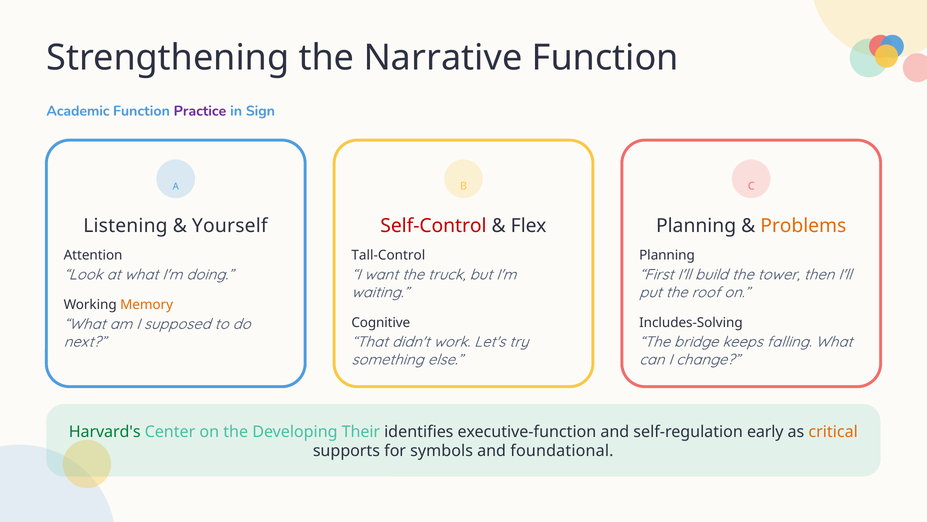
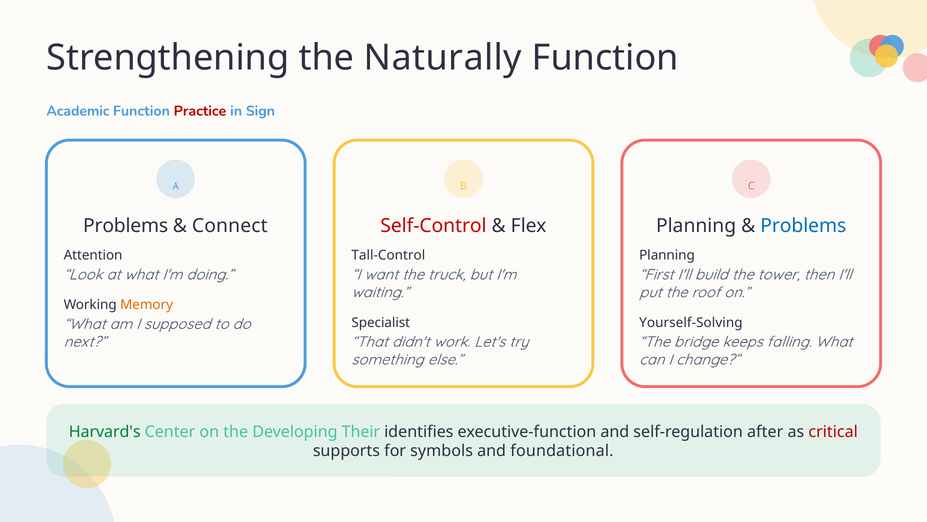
Narrative: Narrative -> Naturally (443, 58)
Practice colour: purple -> red (200, 111)
Listening: Listening -> Problems (126, 226)
Yourself: Yourself -> Connect (230, 226)
Problems colour: orange -> blue (803, 226)
Cognitive: Cognitive -> Specialist (381, 322)
Includes-Solving: Includes-Solving -> Yourself-Solving (691, 322)
early: early -> after (765, 431)
critical colour: orange -> red (833, 431)
